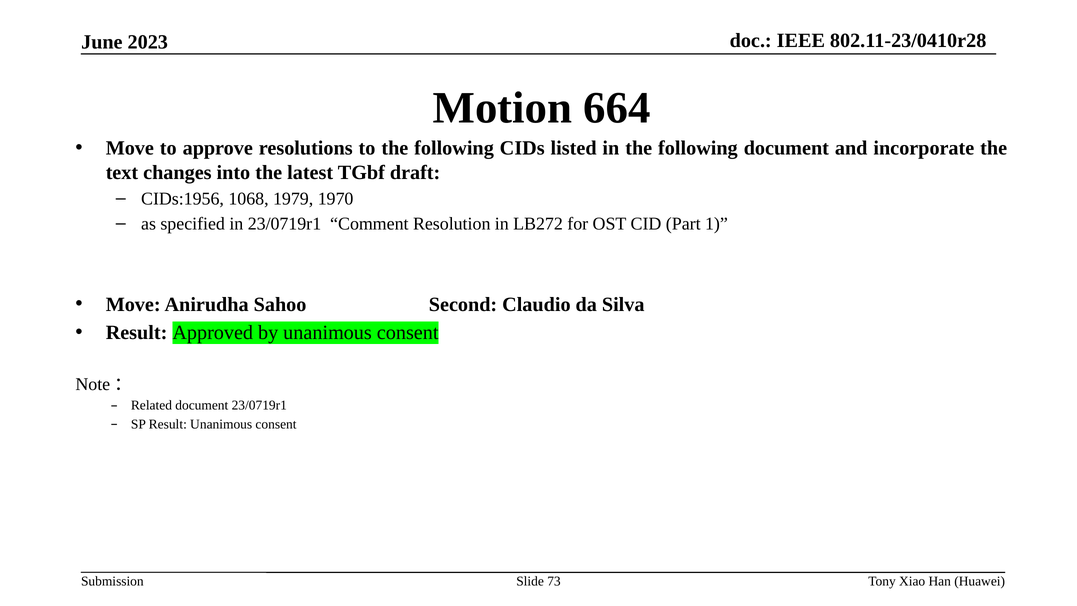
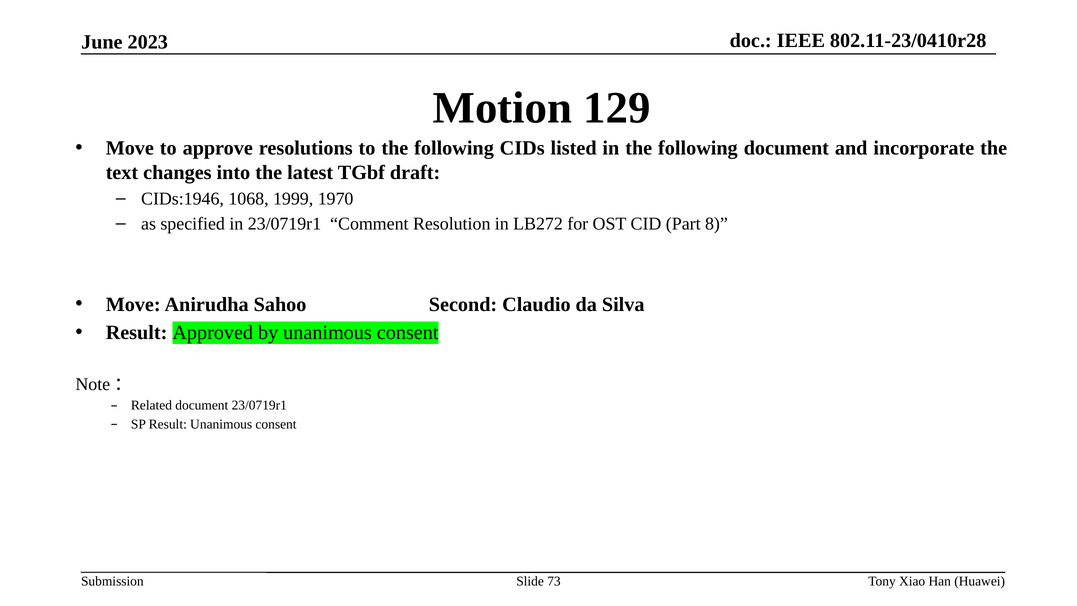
664: 664 -> 129 (617, 108)
CIDs:1956: CIDs:1956 -> CIDs:1946 (183, 199)
1979: 1979 -> 1999 (293, 199)
1: 1 -> 8 (716, 224)
